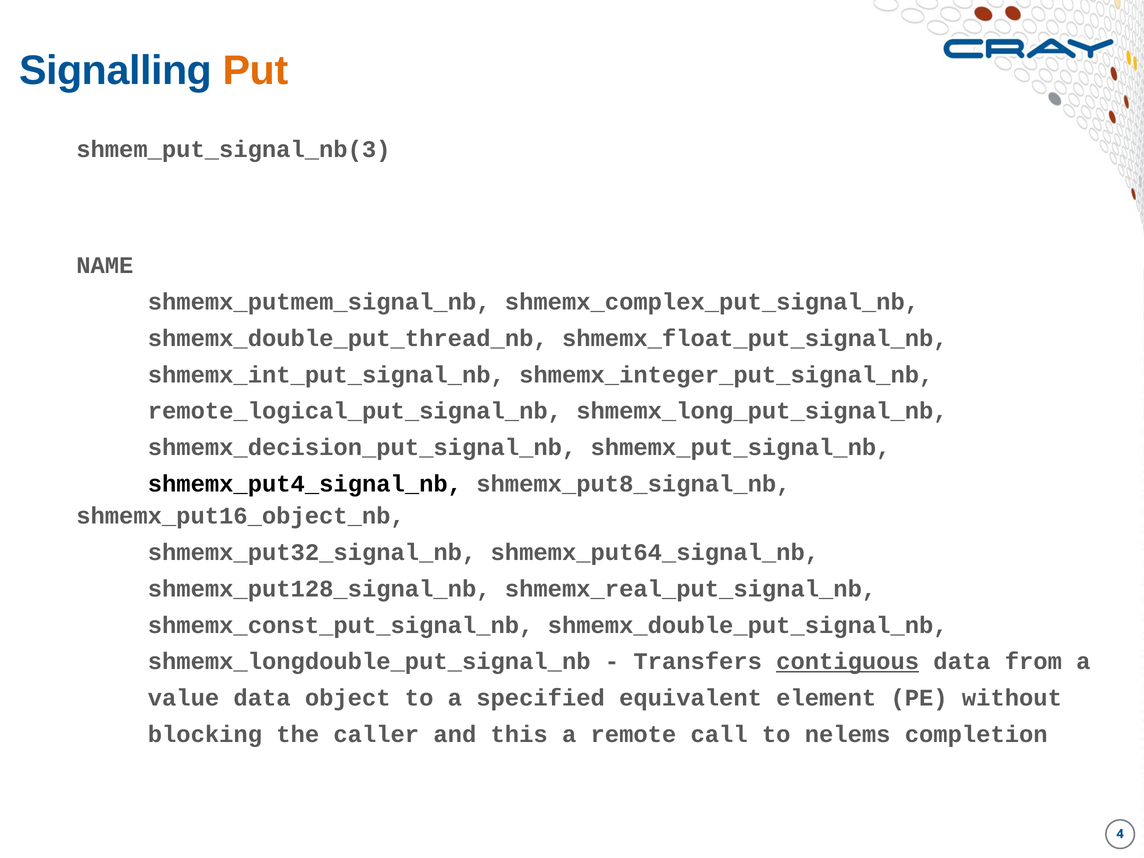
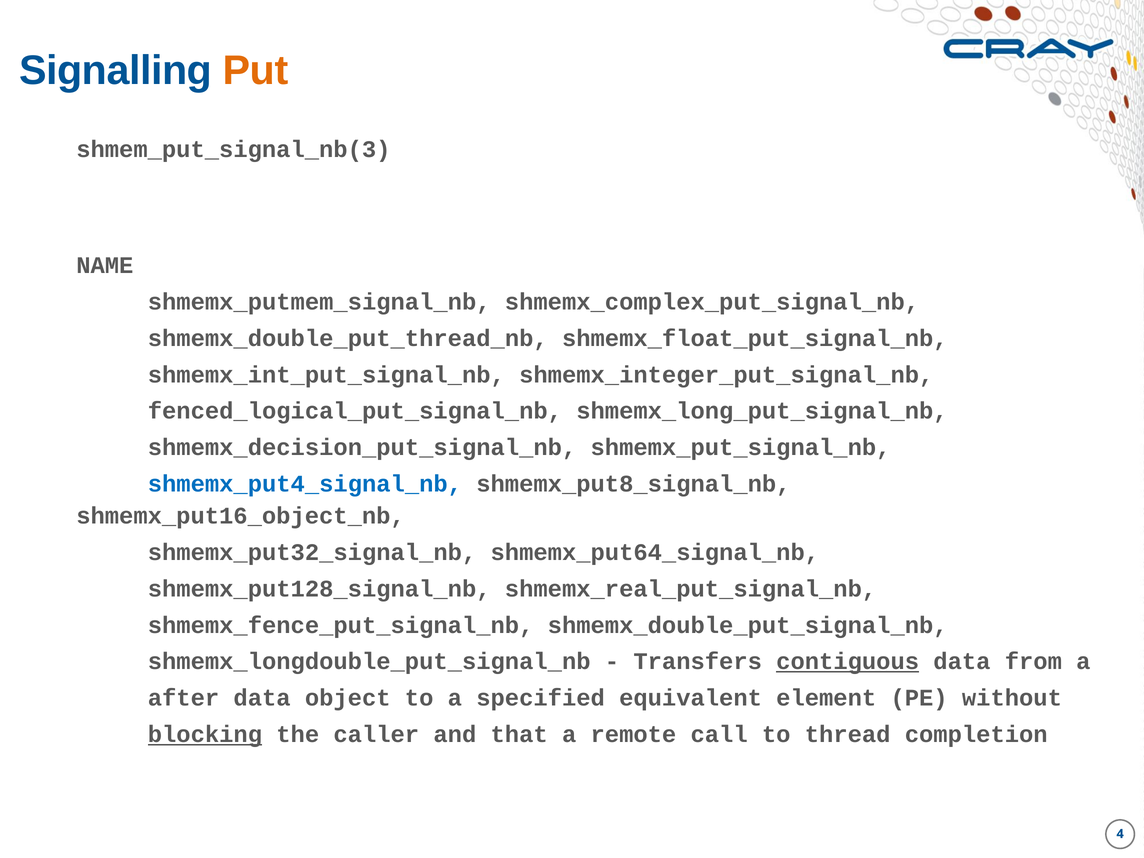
remote_logical_put_signal_nb: remote_logical_put_signal_nb -> fenced_logical_put_signal_nb (355, 411)
shmemx_put4_signal_nb colour: black -> blue (305, 484)
shmemx_const_put_signal_nb: shmemx_const_put_signal_nb -> shmemx_fence_put_signal_nb (341, 625)
value: value -> after (183, 698)
blocking underline: none -> present (205, 734)
this: this -> that (519, 734)
nelems: nelems -> thread (848, 734)
